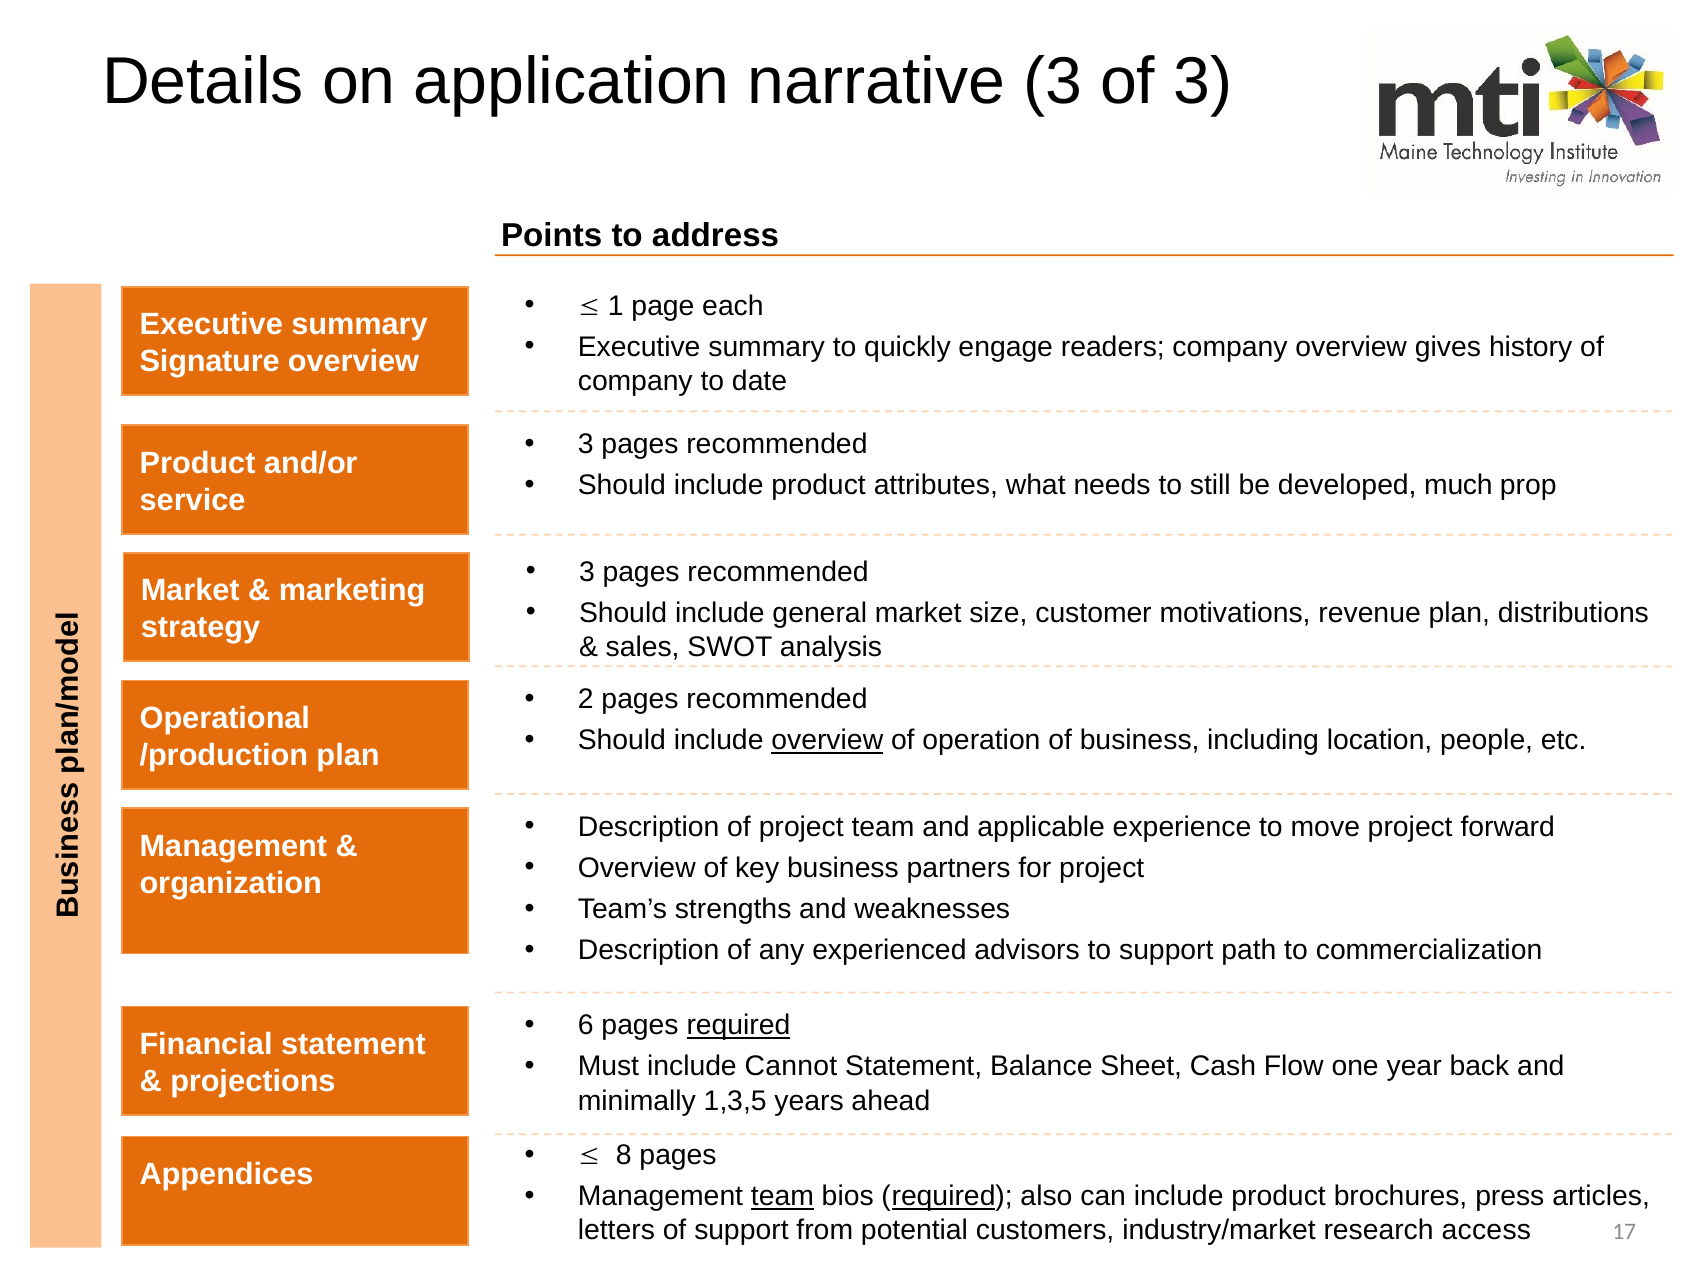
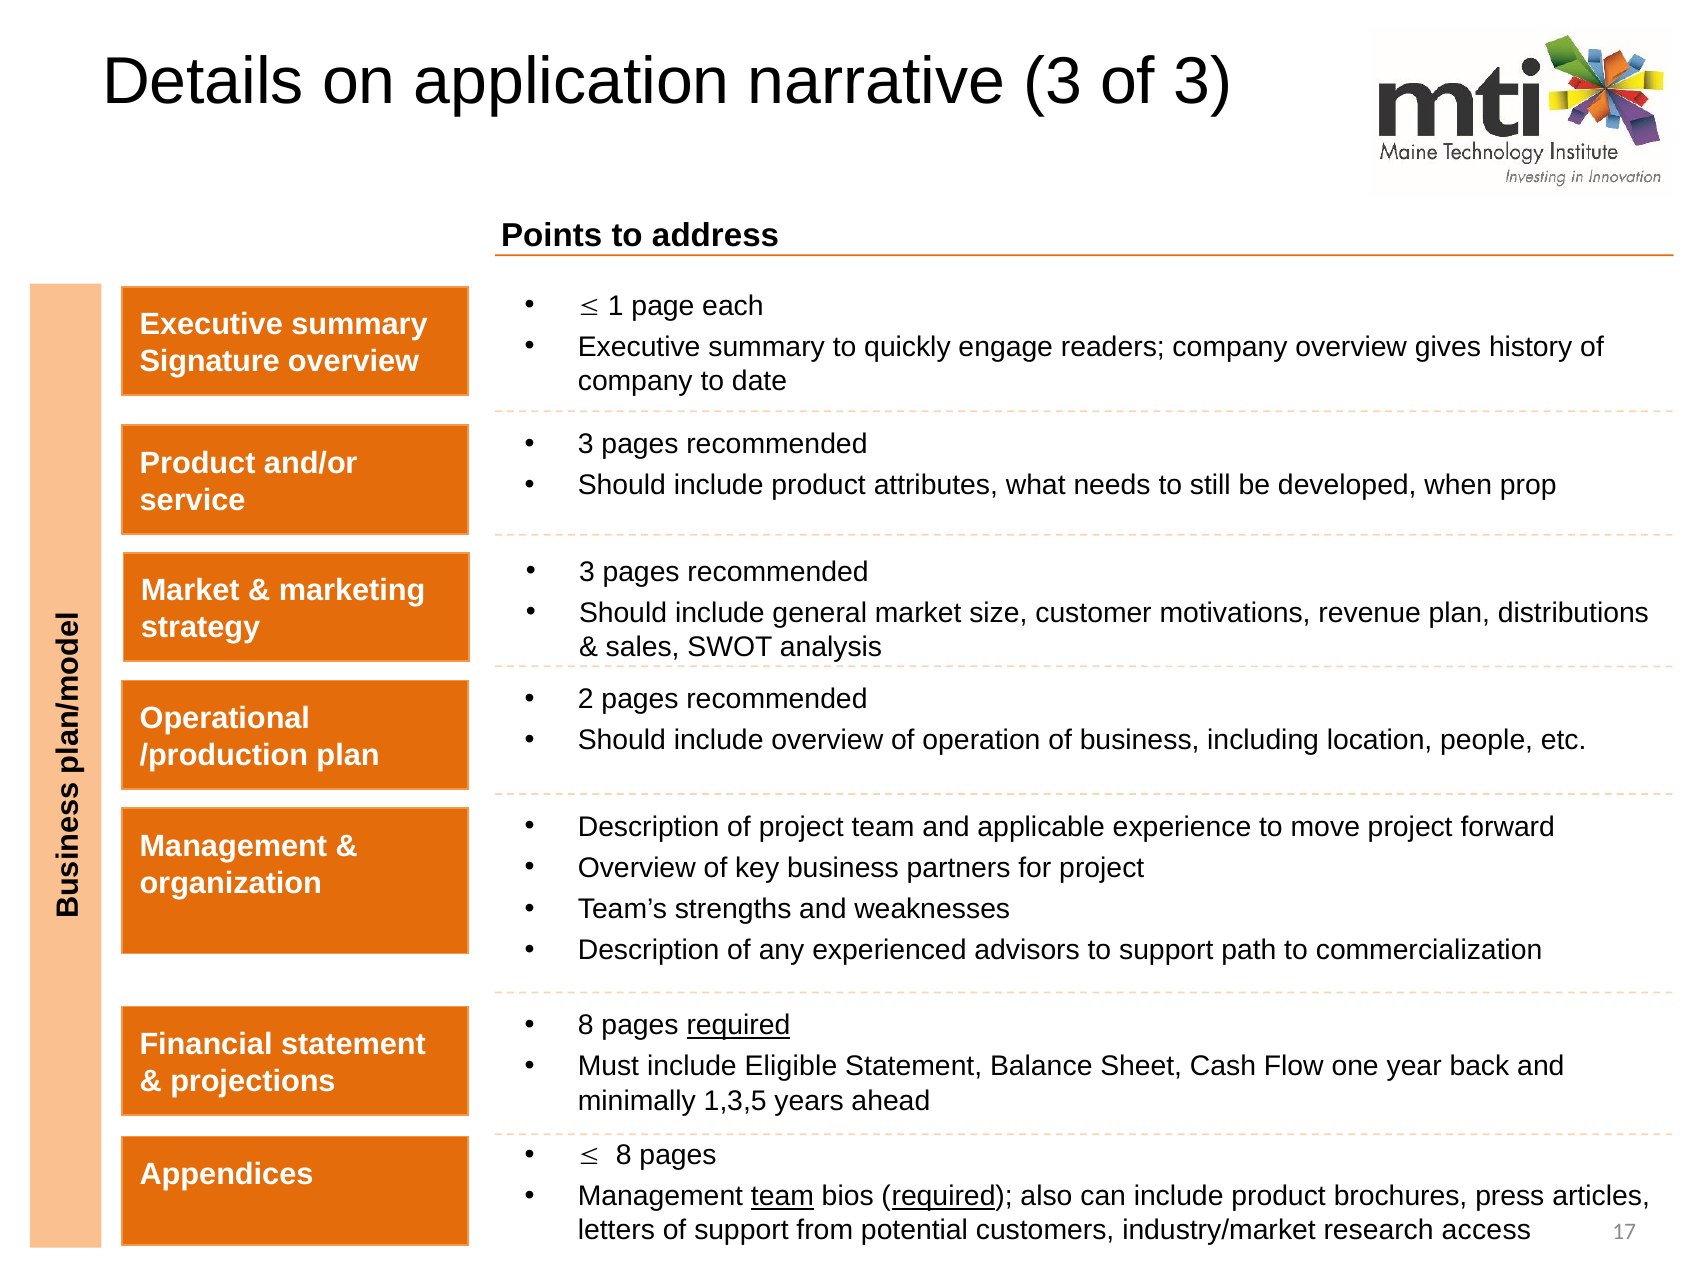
much: much -> when (1458, 486)
overview underline: present -> none (827, 741)
6: 6 -> 8 (586, 1026)
Cannot: Cannot -> Eligible (791, 1067)
